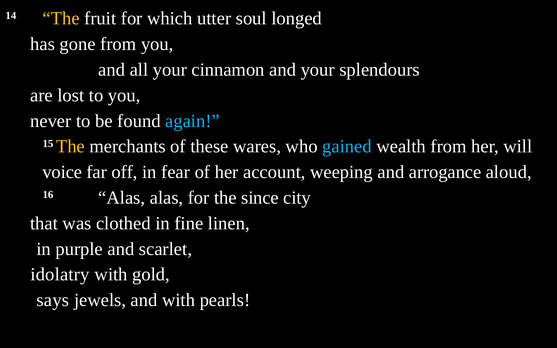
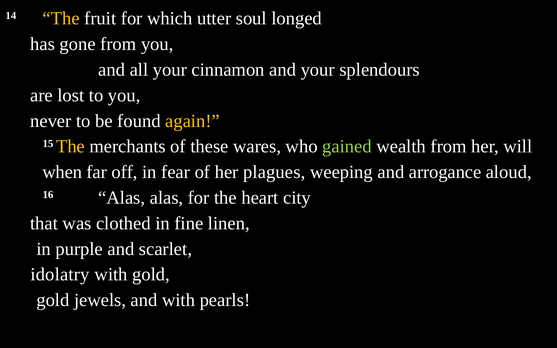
again colour: light blue -> yellow (193, 121)
gained colour: light blue -> light green (347, 147)
voice: voice -> when (62, 172)
account: account -> plagues (274, 172)
since: since -> heart (260, 198)
says: says -> gold (53, 300)
